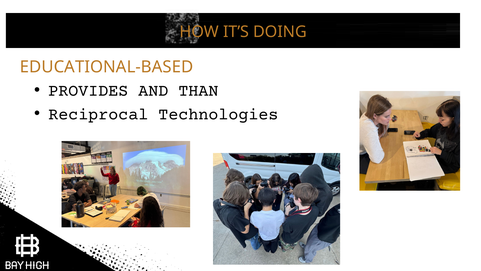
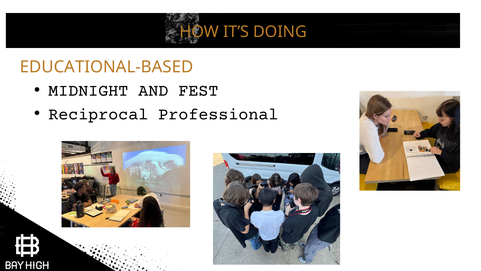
PROVIDES: PROVIDES -> MIDNIGHT (88, 90)
THAN: THAN -> FEST (198, 90)
Technologies: Technologies -> Professional (218, 114)
